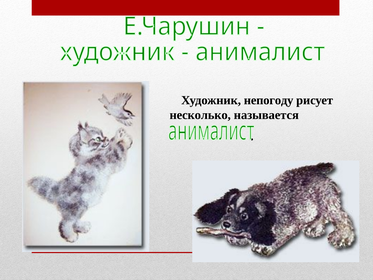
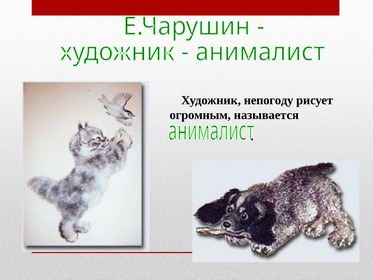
несколько: несколько -> огромным (200, 115)
